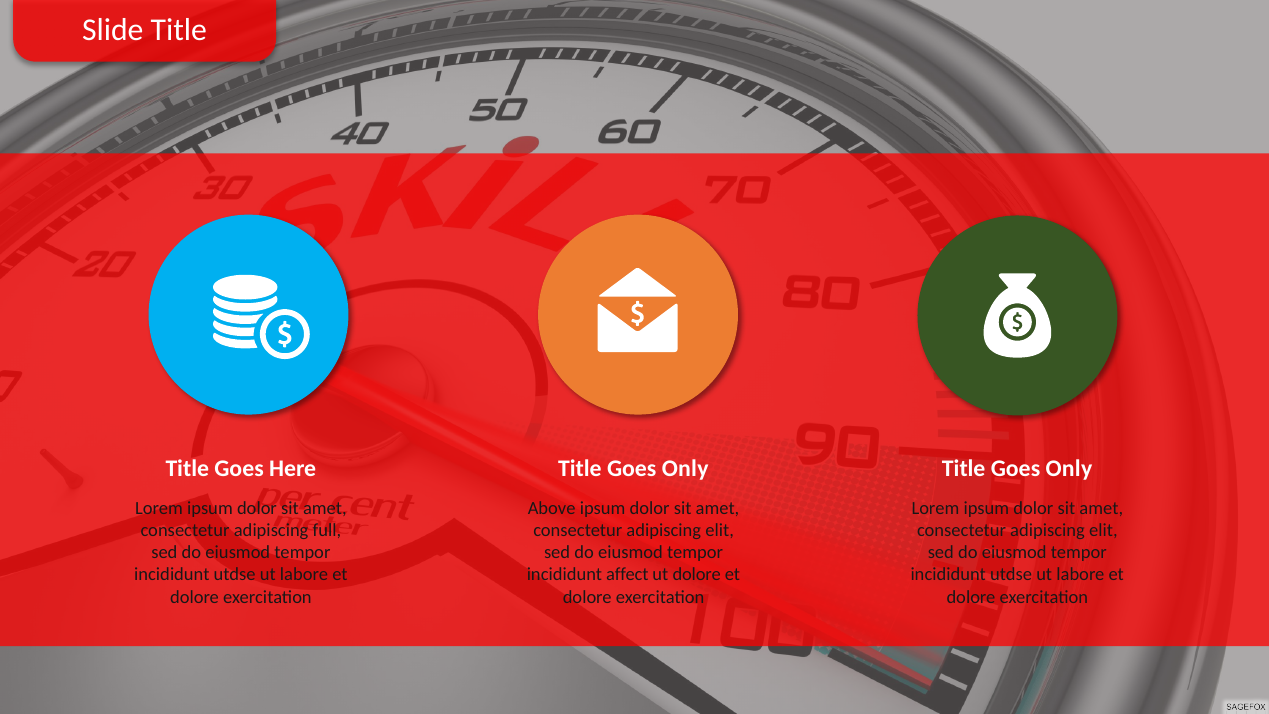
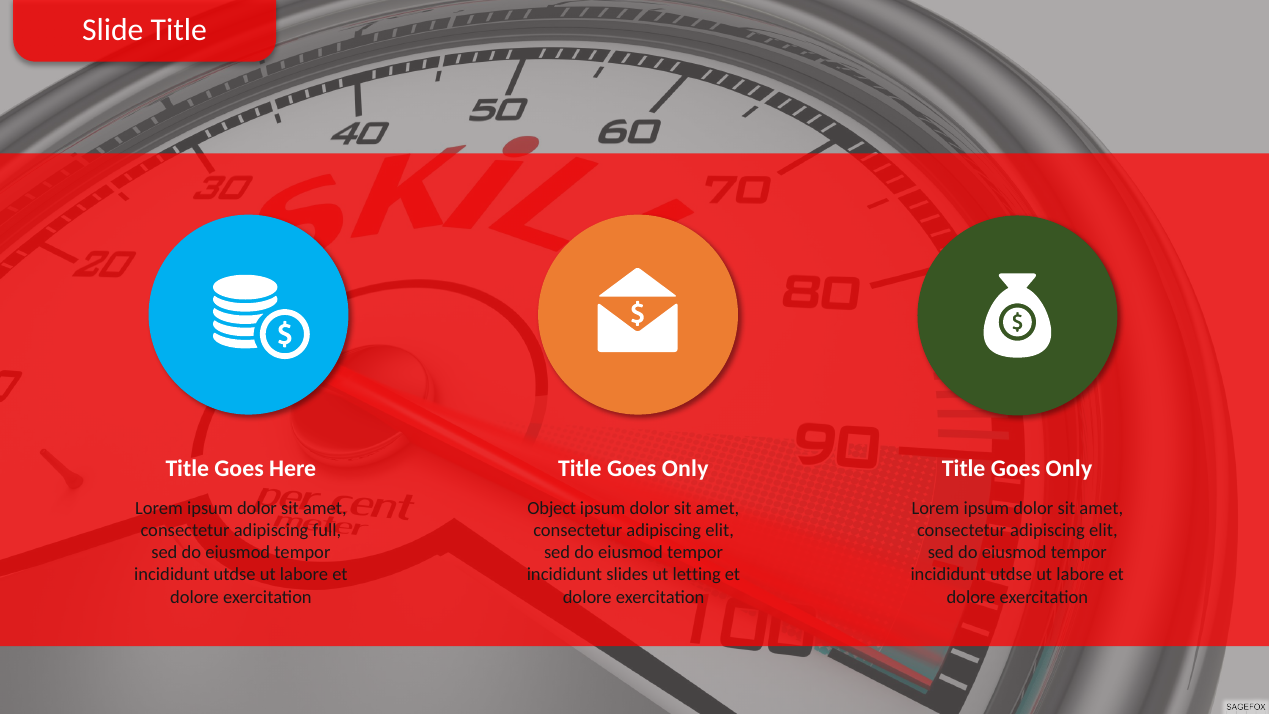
Above: Above -> Object (552, 508)
affect: affect -> slides (627, 575)
ut dolore: dolore -> letting (697, 575)
